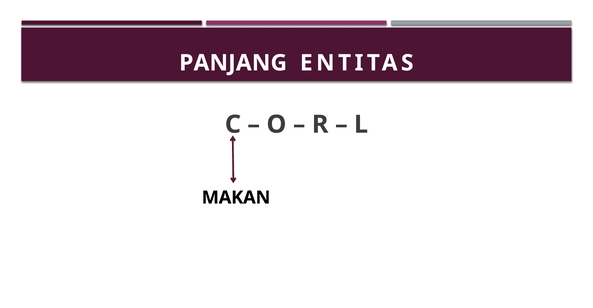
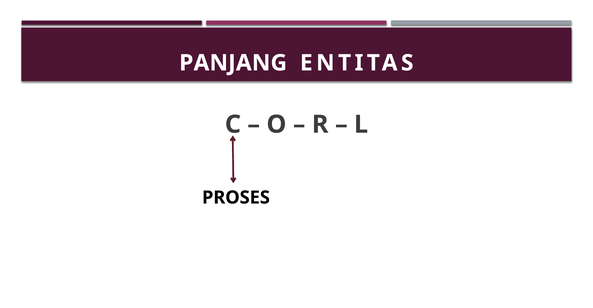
MAKAN: MAKAN -> PROSES (236, 197)
